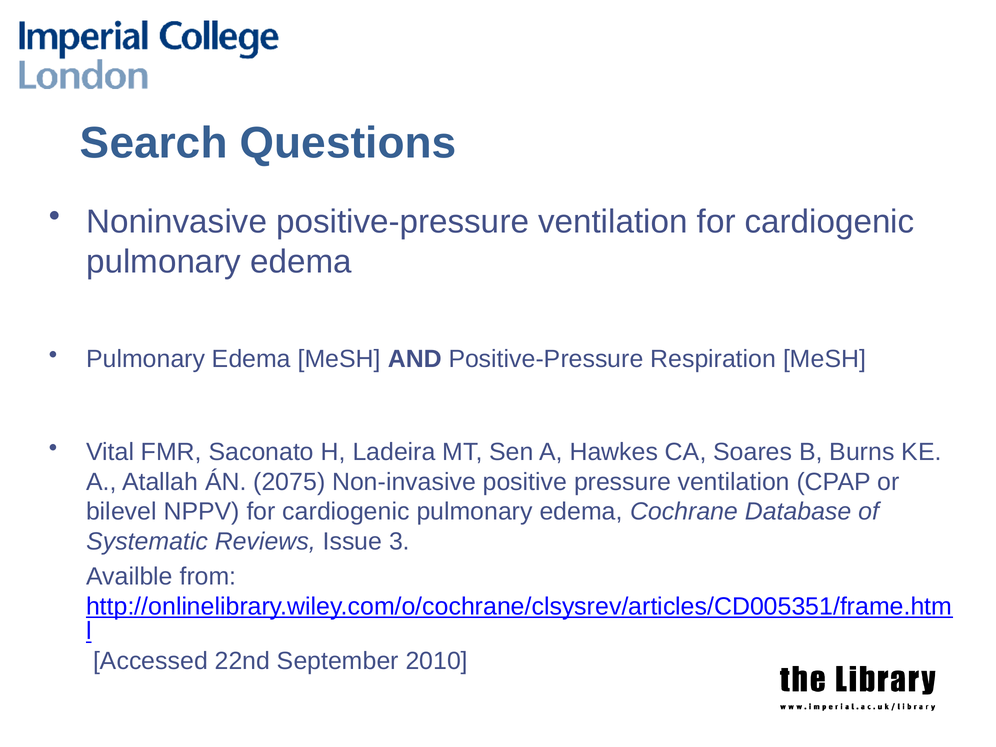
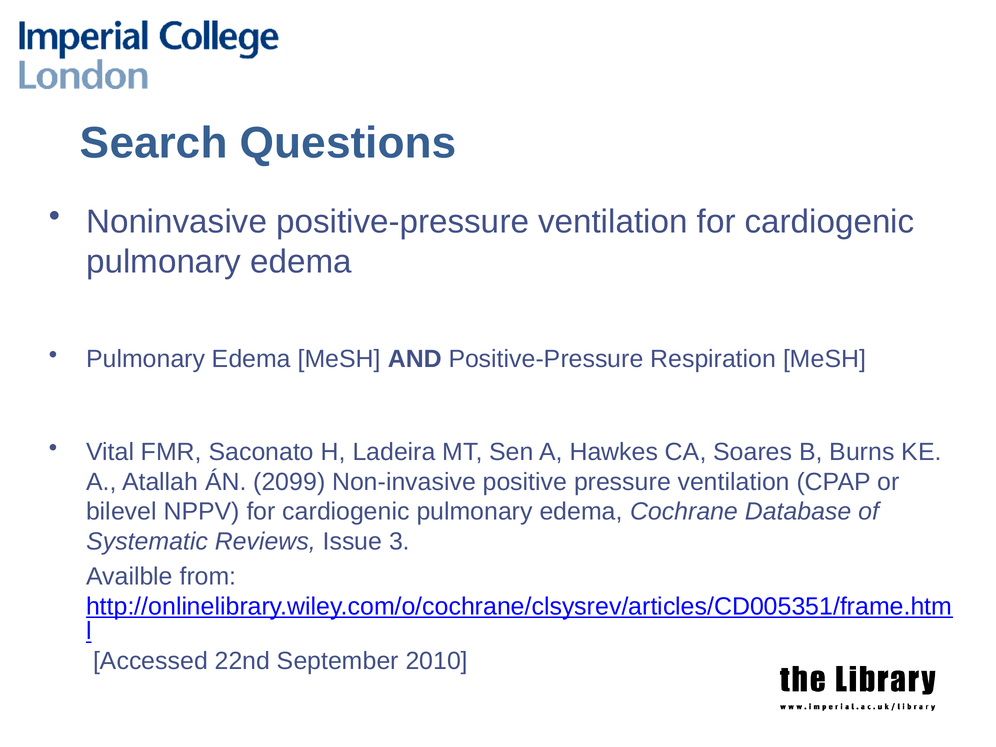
2075: 2075 -> 2099 (289, 482)
